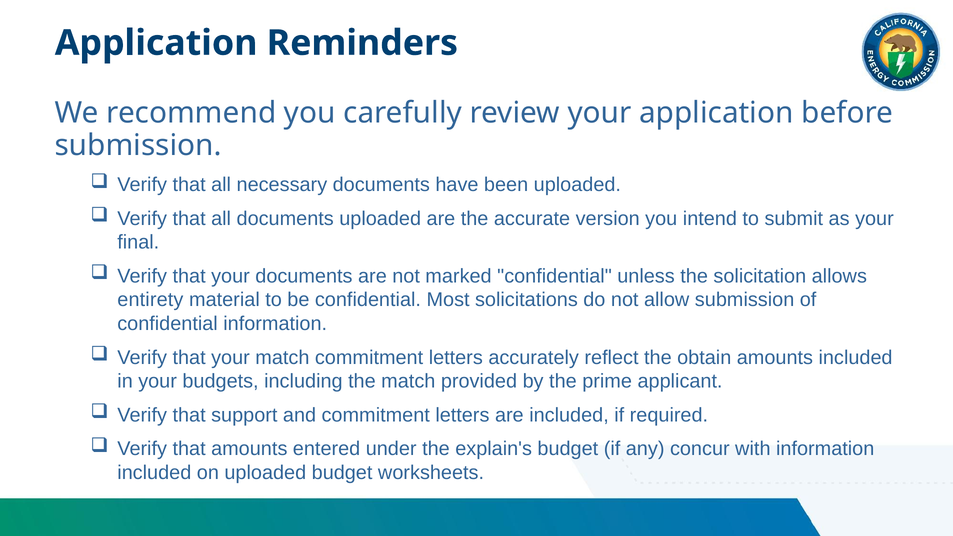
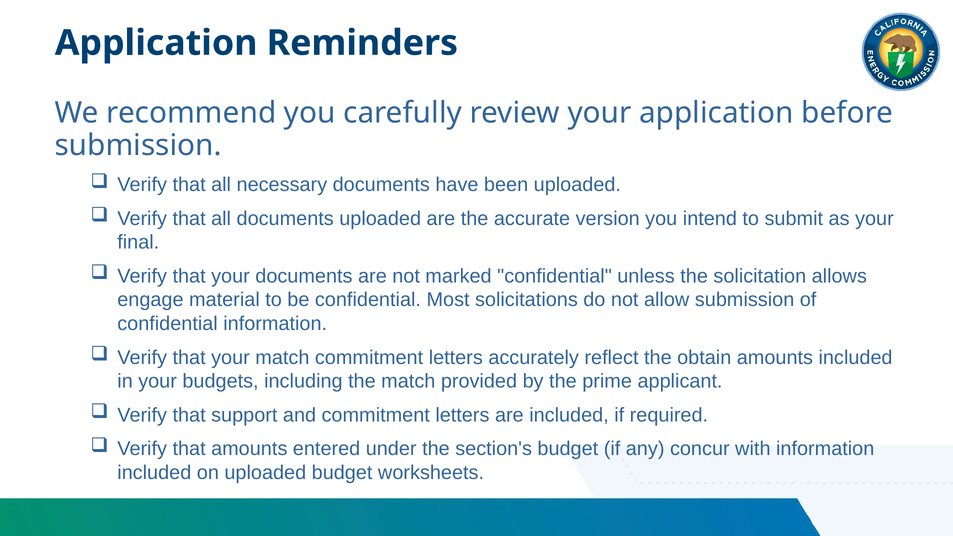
entirety: entirety -> engage (150, 300)
explain's: explain's -> section's (494, 449)
